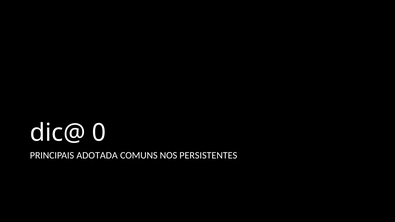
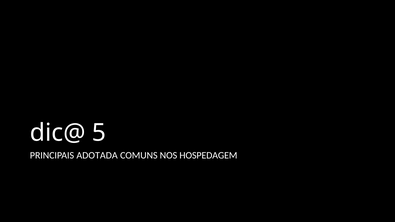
0: 0 -> 5 (99, 133)
PERSISTENTES: PERSISTENTES -> HOSPEDAGEM (208, 155)
